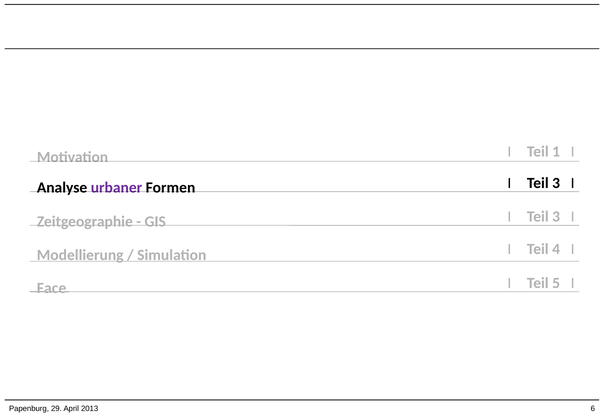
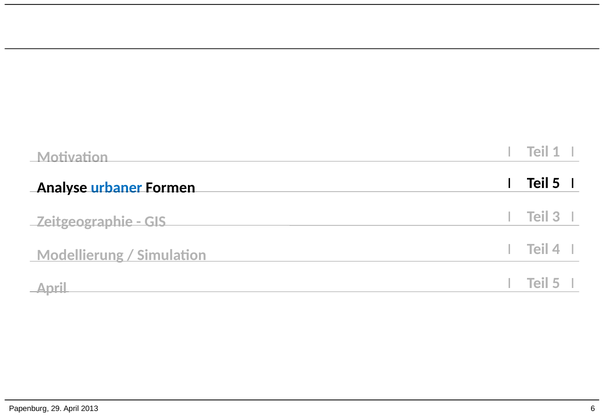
3: 3 -> 5 (556, 183)
urbaner colour: purple -> blue (117, 188)
Face: Face -> April (52, 288)
